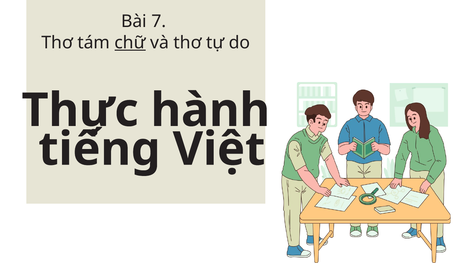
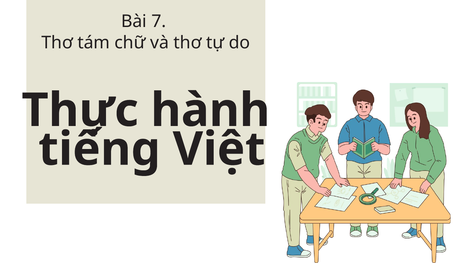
chữ underline: present -> none (130, 43)
